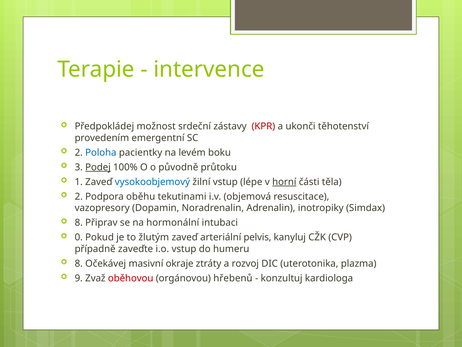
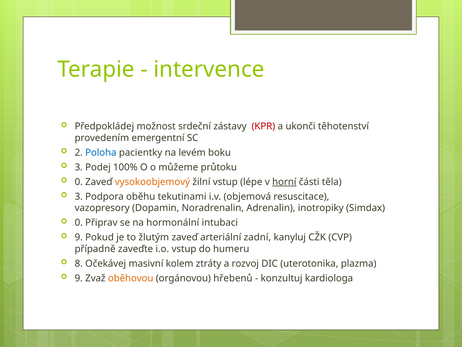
Podej underline: present -> none (98, 167)
původně: původně -> můžeme (178, 167)
1: 1 -> 0 (79, 182)
vysokoobjemový colour: blue -> orange (152, 182)
2: 2 -> 3 (79, 196)
8: 8 -> 0 (79, 222)
0: 0 -> 9 (79, 237)
pelvis: pelvis -> zadní (257, 237)
okraje: okraje -> kolem (180, 263)
oběhovou colour: red -> orange (131, 278)
